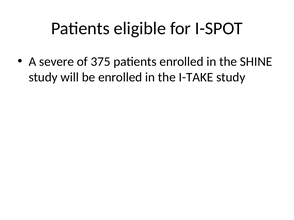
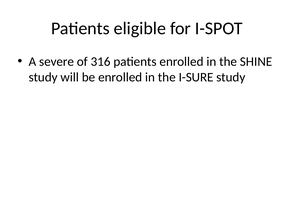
375: 375 -> 316 (101, 62)
I-TAKE: I-TAKE -> I-SURE (196, 77)
